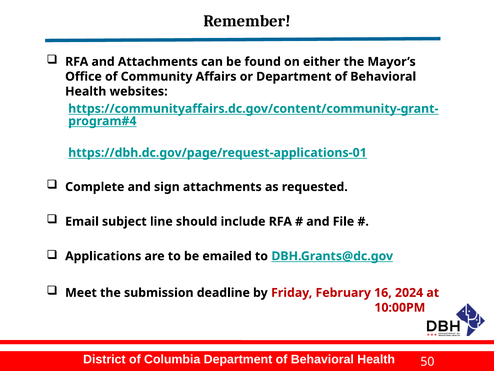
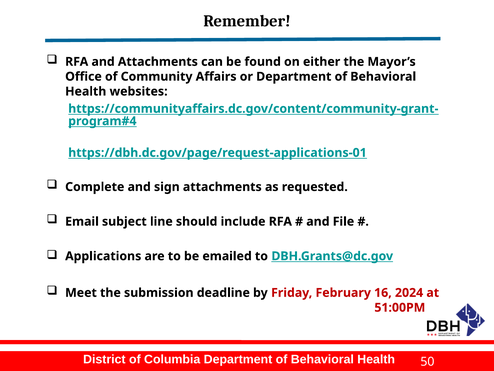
10:00PM: 10:00PM -> 51:00PM (400, 307)
